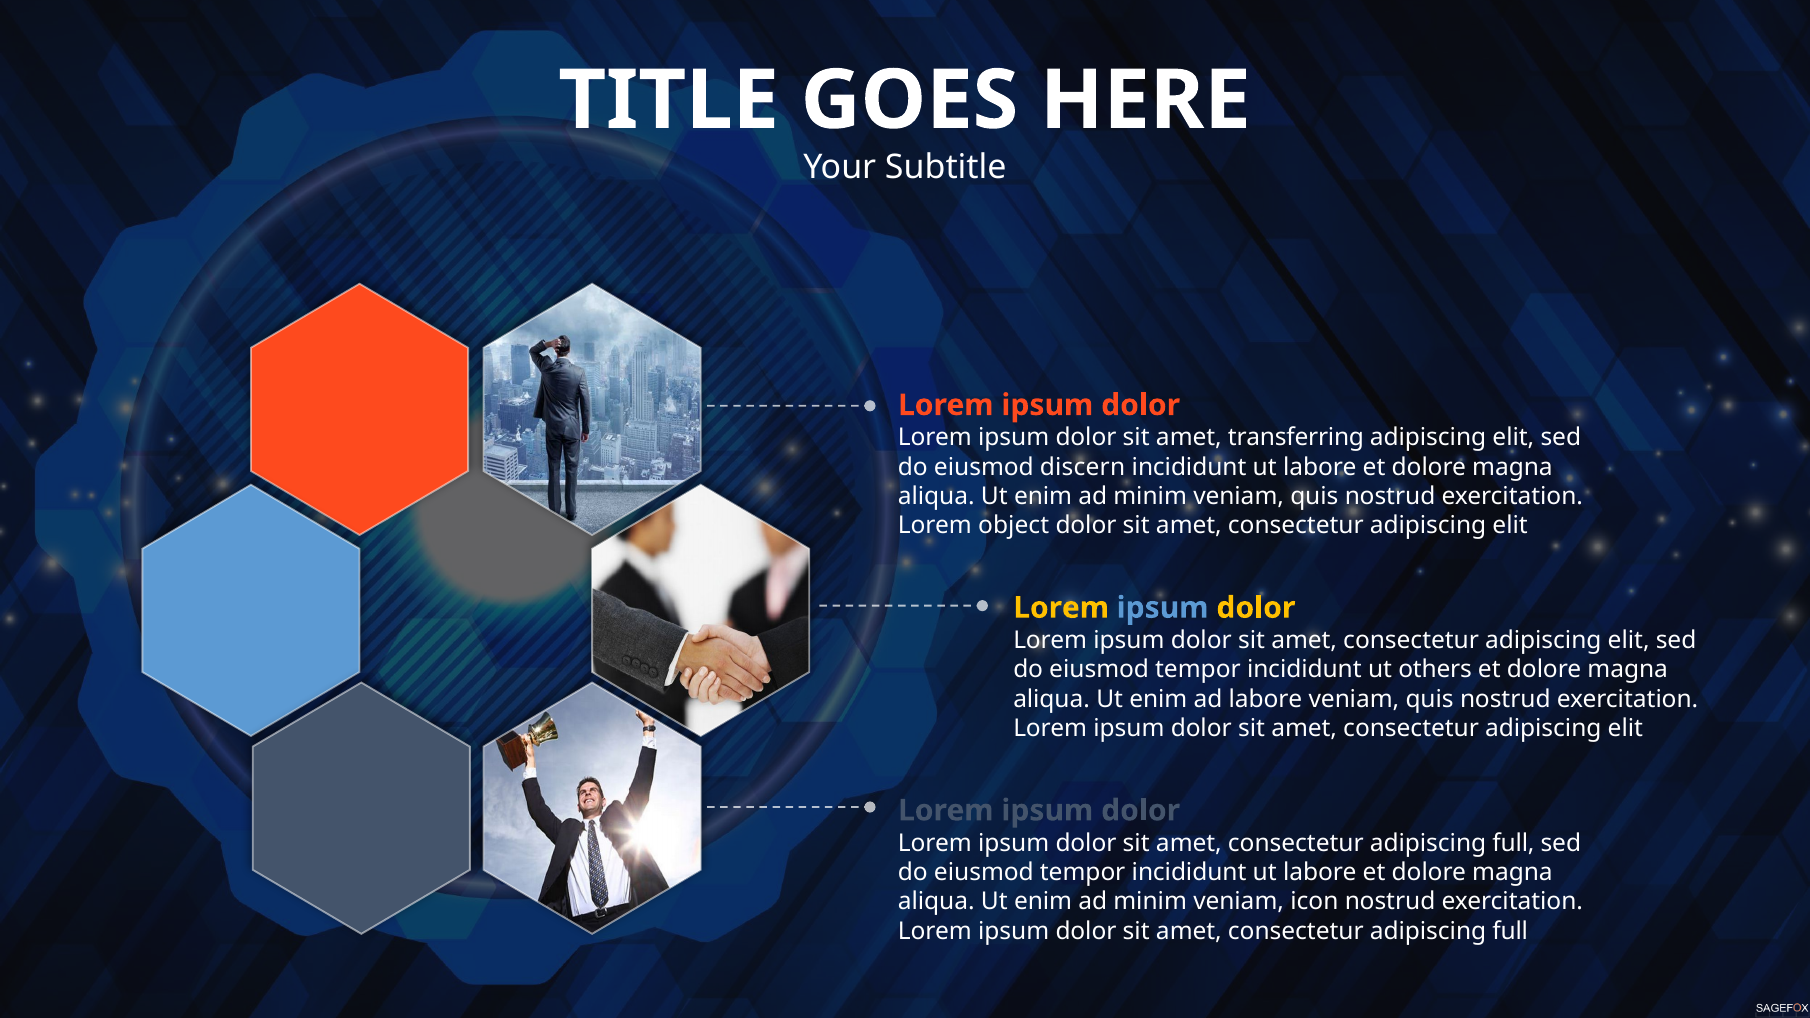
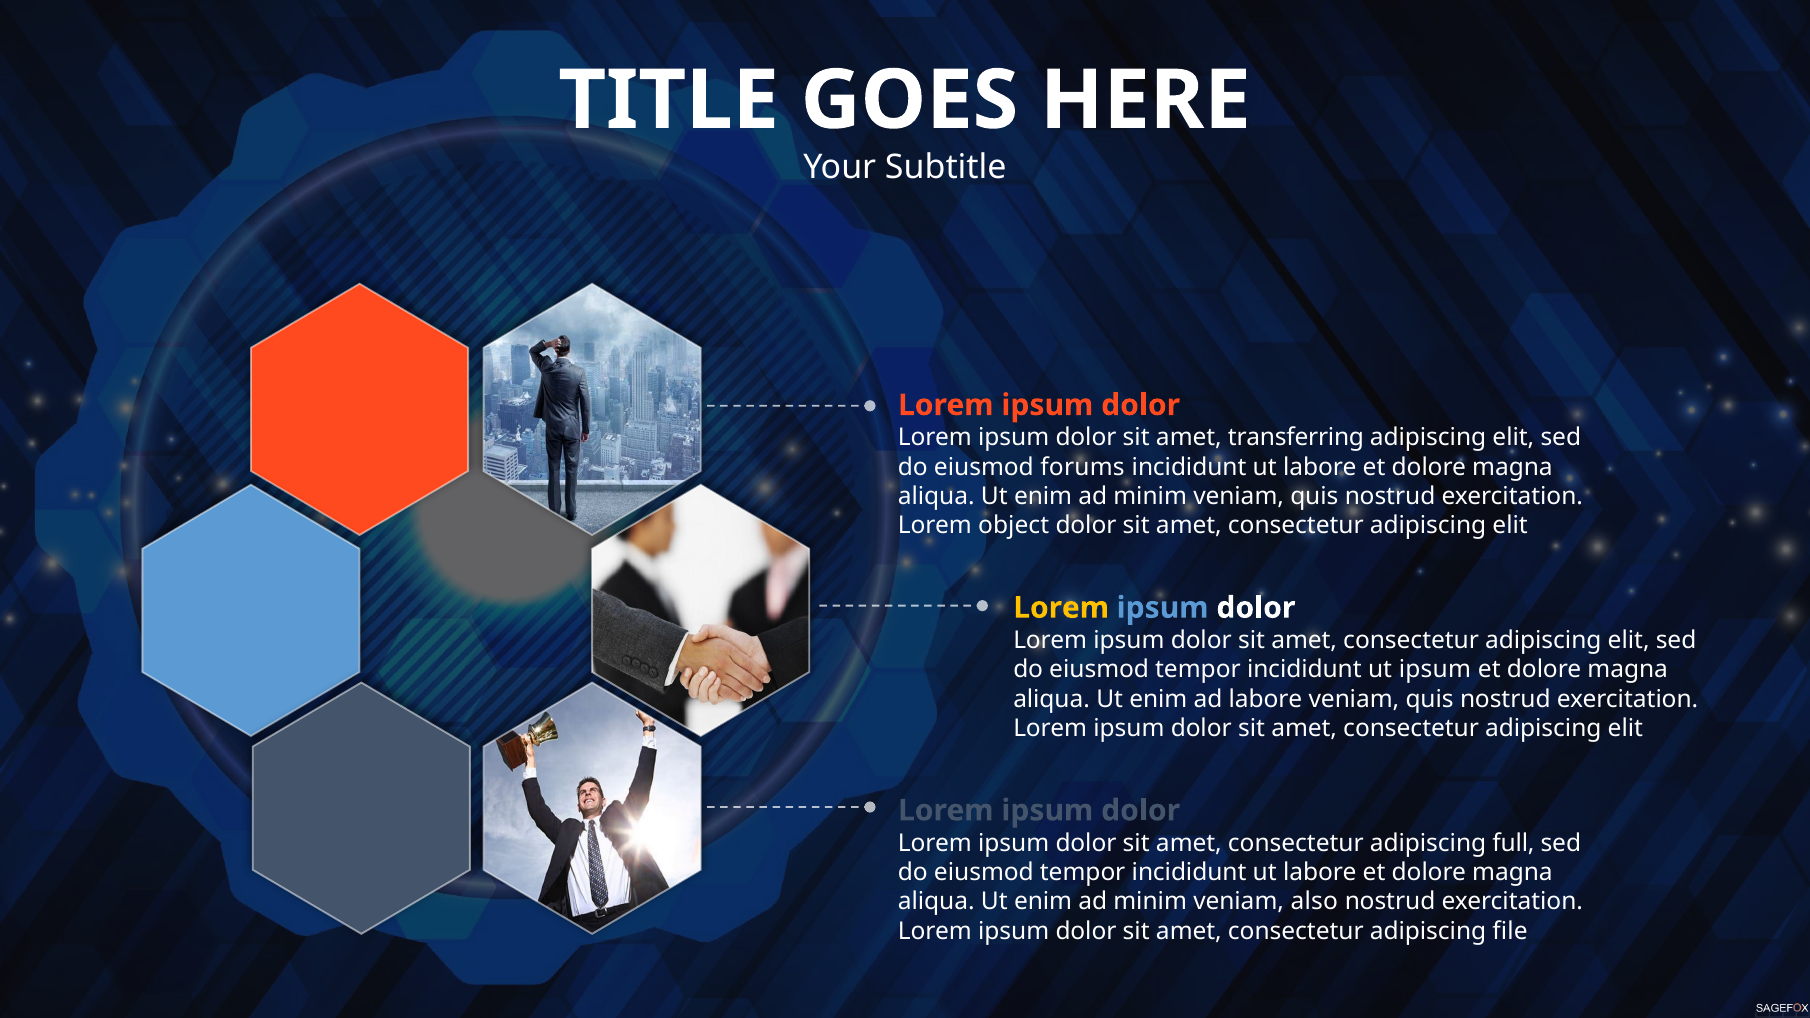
discern: discern -> forums (1082, 467)
dolor colour: yellow -> white (1256, 608)
ut others: others -> ipsum (1435, 670)
icon: icon -> also (1314, 902)
full: full -> file (1510, 931)
